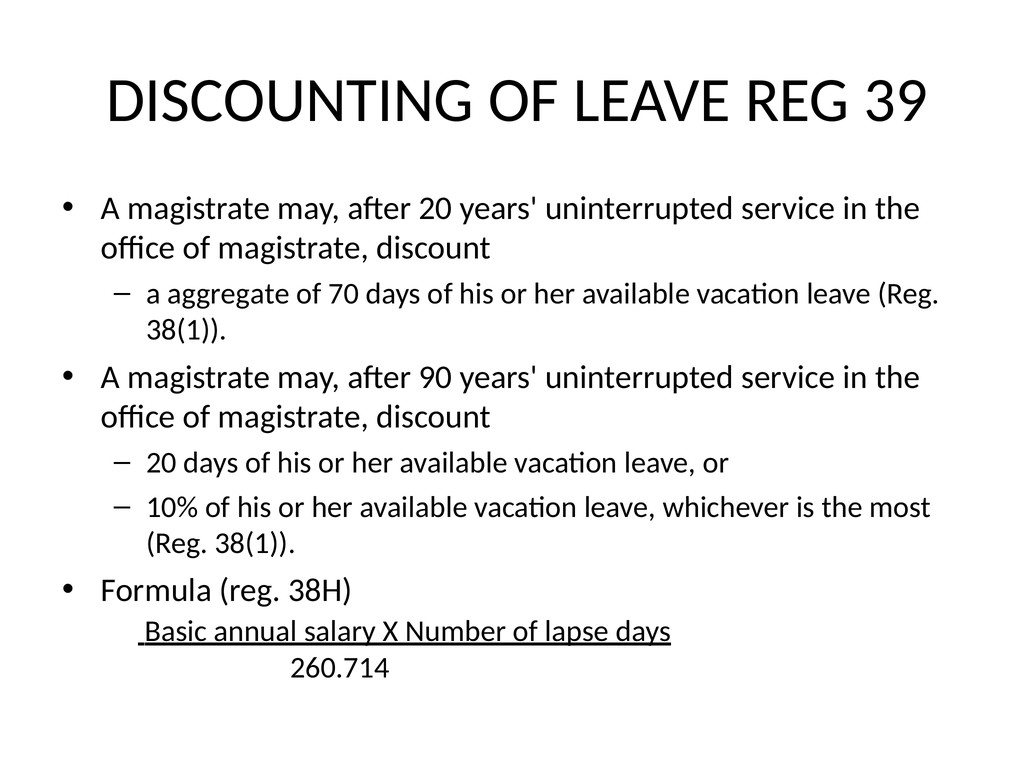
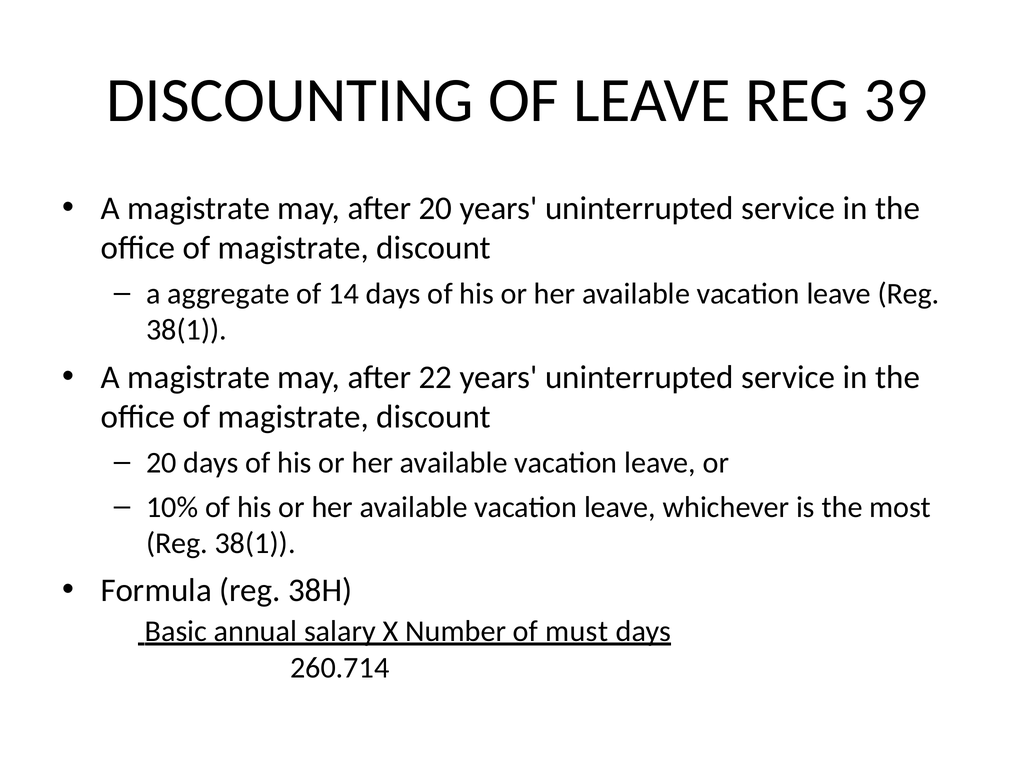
70: 70 -> 14 (344, 294)
90: 90 -> 22 (435, 377)
lapse: lapse -> must (577, 631)
